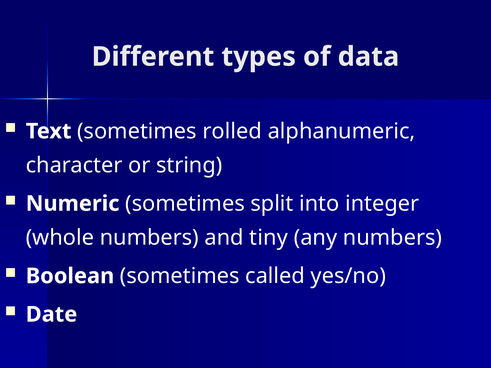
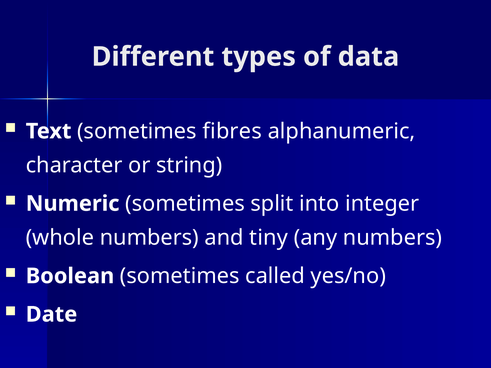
rolled: rolled -> fibres (232, 131)
